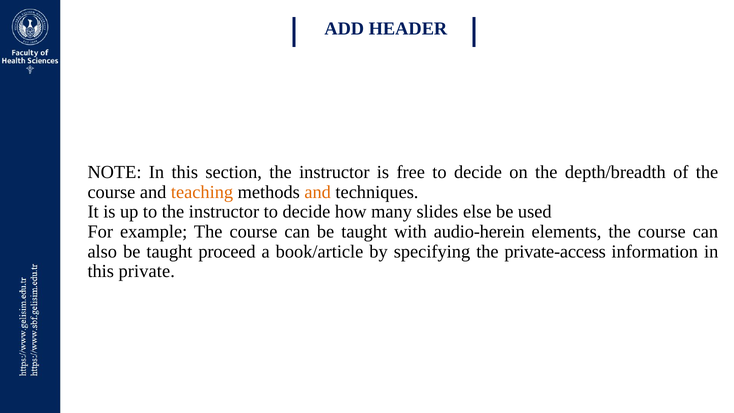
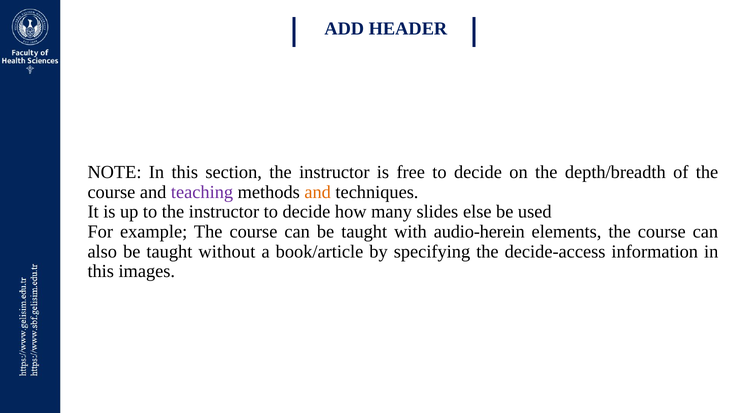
teaching colour: orange -> purple (202, 192)
proceed: proceed -> without (227, 251)
private-access: private-access -> decide-access (555, 251)
private: private -> images (147, 271)
